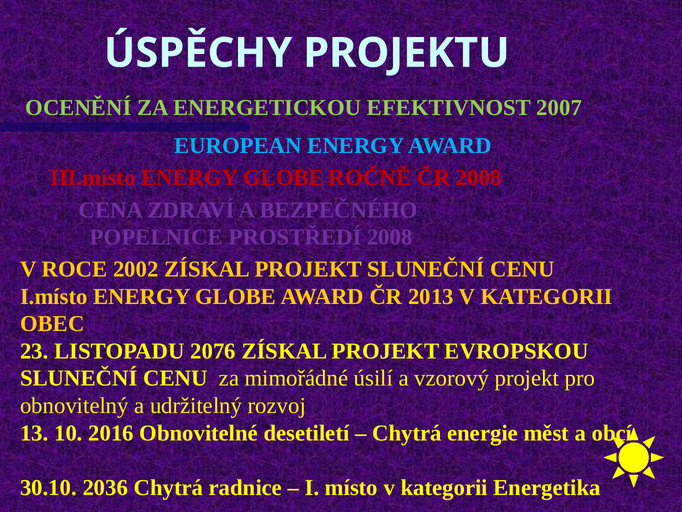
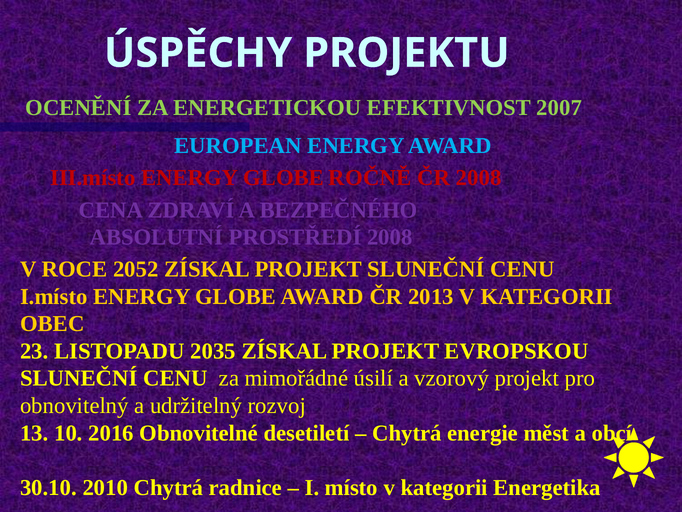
POPELNICE: POPELNICE -> ABSOLUTNÍ (156, 237)
2002: 2002 -> 2052 (136, 269)
2076: 2076 -> 2035 (213, 351)
2036: 2036 -> 2010 (105, 487)
